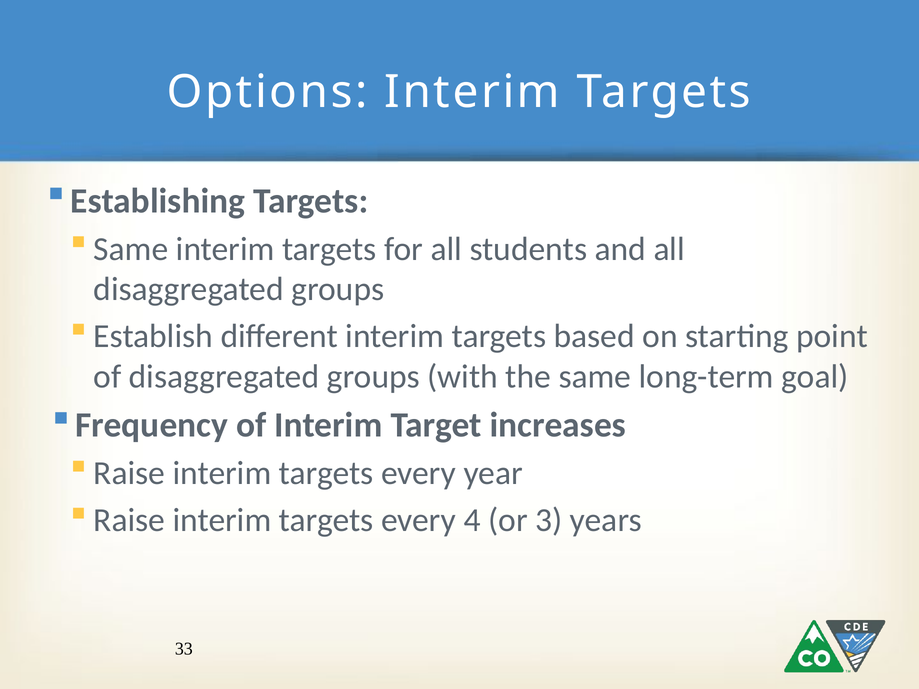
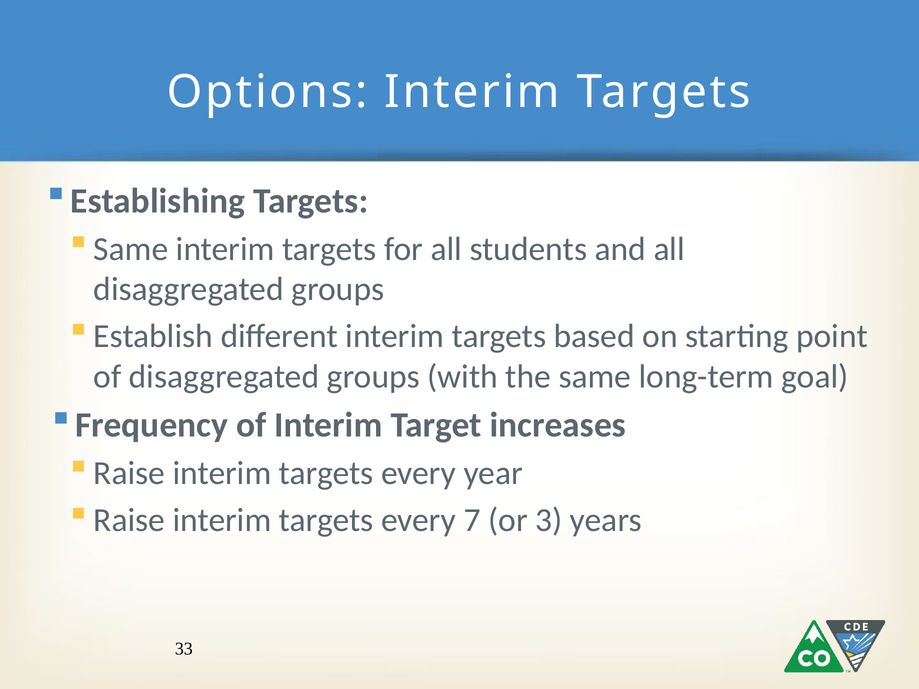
4: 4 -> 7 (472, 520)
